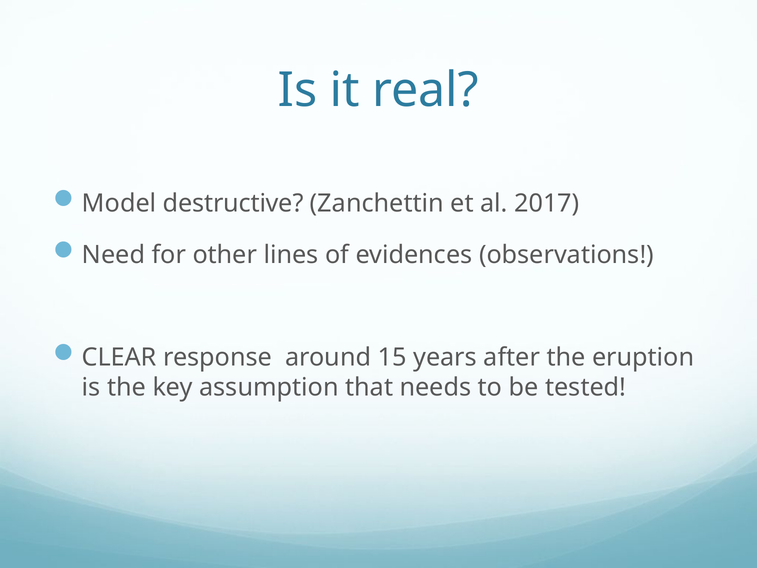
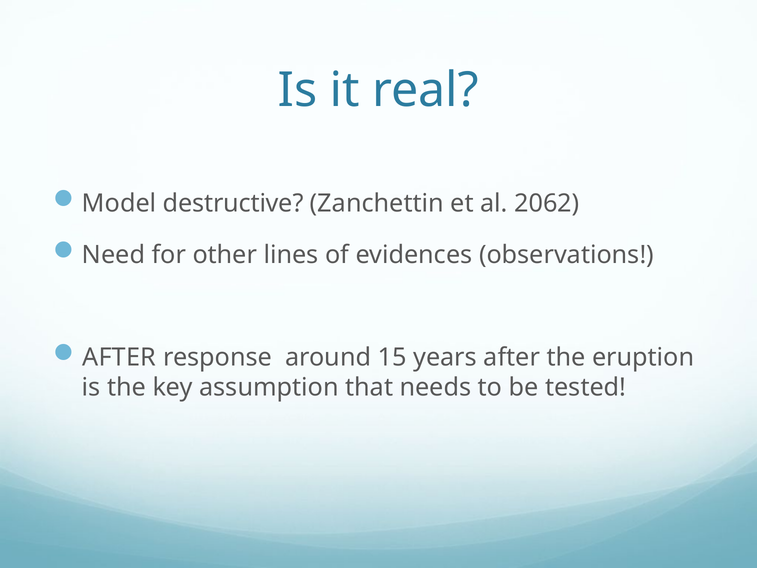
2017: 2017 -> 2062 (547, 203)
CLEAR: CLEAR -> AFTER (119, 357)
